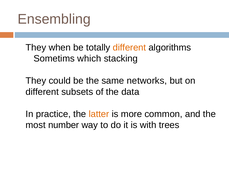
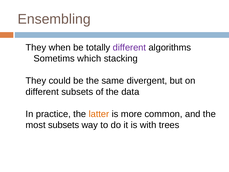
different colour: orange -> purple (129, 47)
networks: networks -> divergent (147, 81)
most number: number -> subsets (64, 125)
